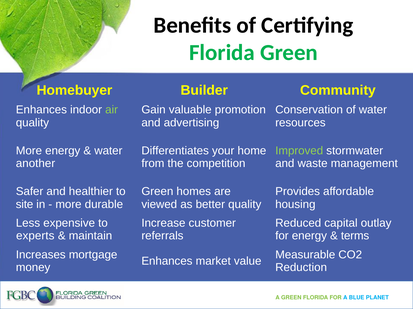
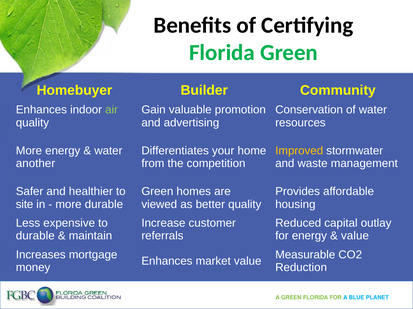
Improved colour: light green -> yellow (299, 151)
experts: experts -> durable (35, 236)
terms: terms -> value (355, 236)
